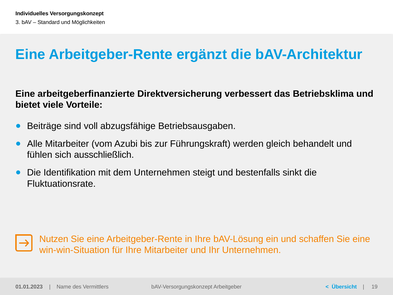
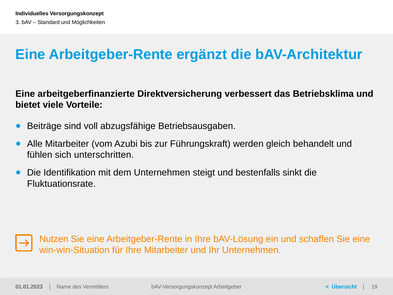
ausschließlich: ausschließlich -> unterschritten (104, 155)
